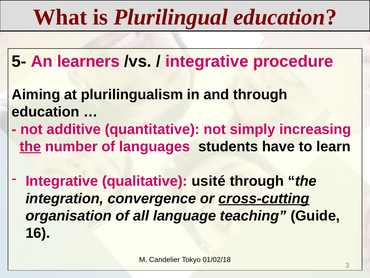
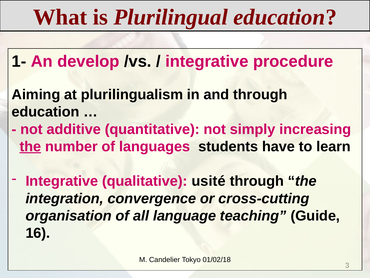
5-: 5- -> 1- (19, 61)
learners: learners -> develop (88, 61)
cross-cutting underline: present -> none (264, 198)
